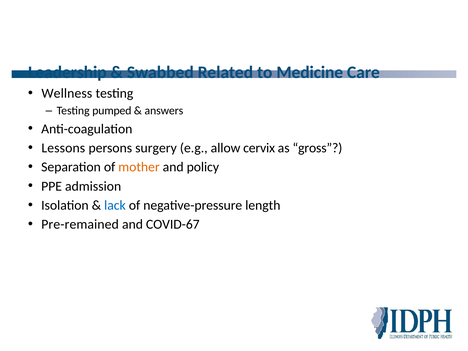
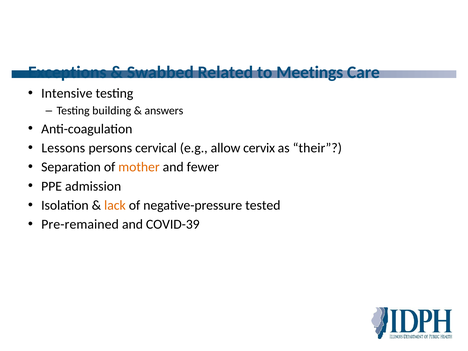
Leadership: Leadership -> Exceptions (67, 72)
Medicine: Medicine -> Meetings (310, 72)
Wellness: Wellness -> Intensive (67, 93)
pumped: pumped -> building (112, 111)
surgery: surgery -> cervical (156, 148)
gross: gross -> their (317, 148)
policy: policy -> fewer (203, 167)
lack colour: blue -> orange (115, 205)
length: length -> tested (263, 205)
COVID-67: COVID-67 -> COVID-39 (173, 224)
